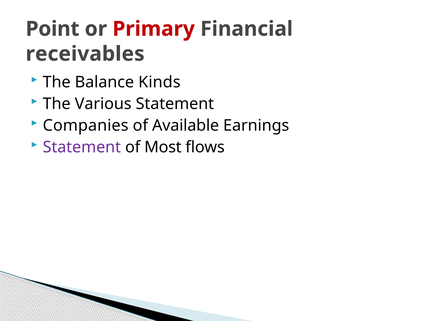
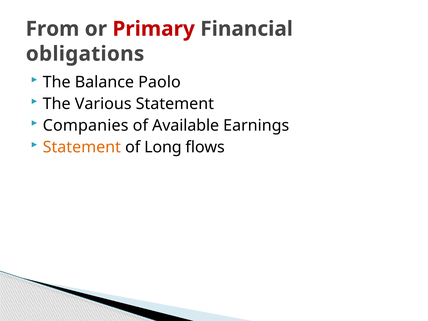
Point: Point -> From (52, 29)
receivables: receivables -> obligations (85, 54)
Kinds: Kinds -> Paolo (159, 82)
Statement colour: purple -> orange (82, 147)
Most: Most -> Long (163, 147)
